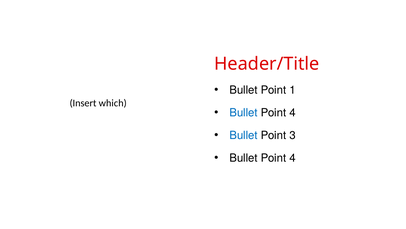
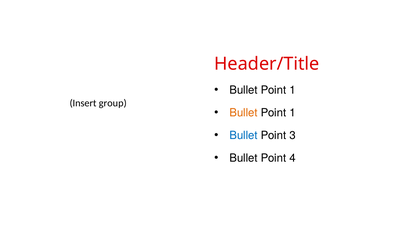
which: which -> group (113, 103)
Bullet colour: blue -> orange (244, 112)
4: 4 -> 1 (293, 112)
